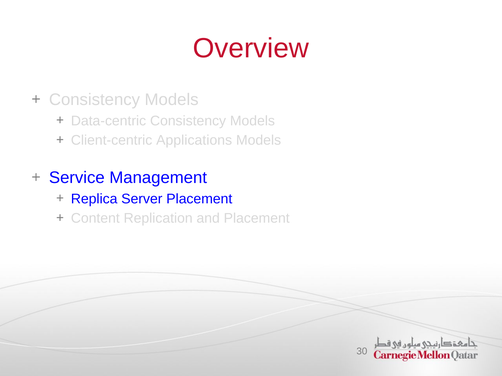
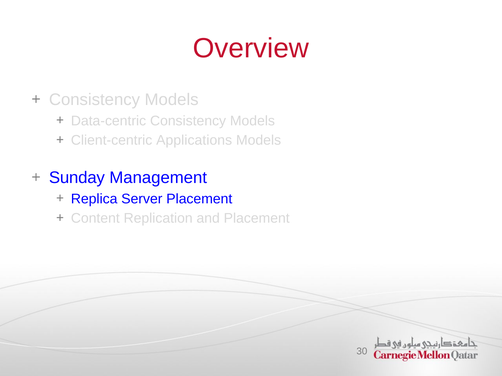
Service: Service -> Sunday (77, 178)
